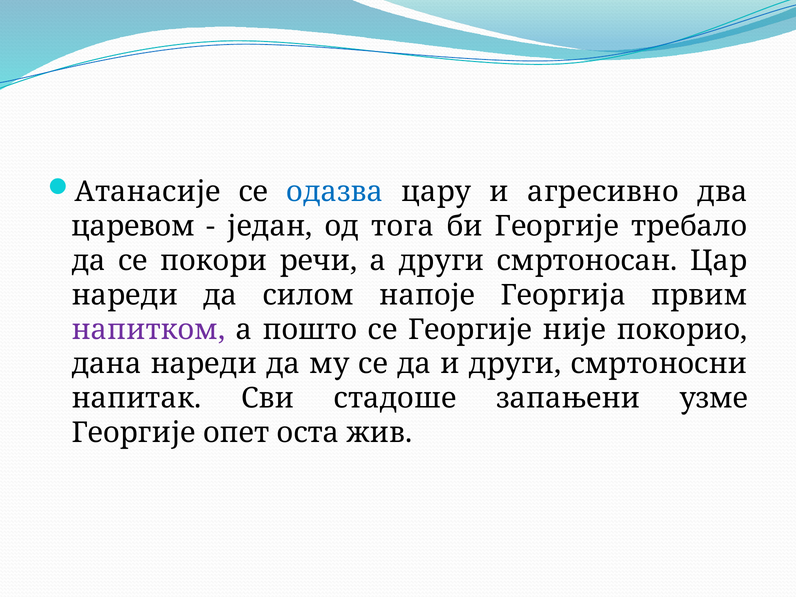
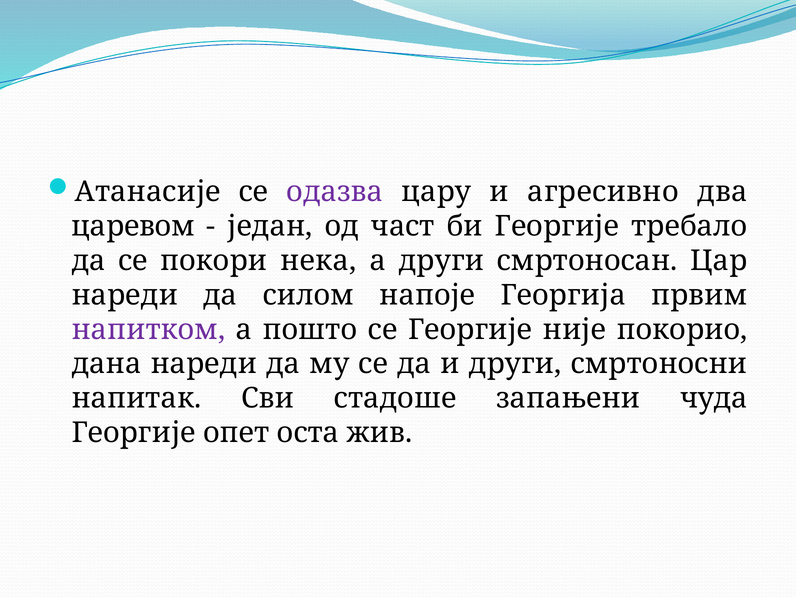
одазва colour: blue -> purple (335, 192)
тога: тога -> част (403, 226)
речи: речи -> нека (318, 261)
узме: узме -> чуда (714, 398)
